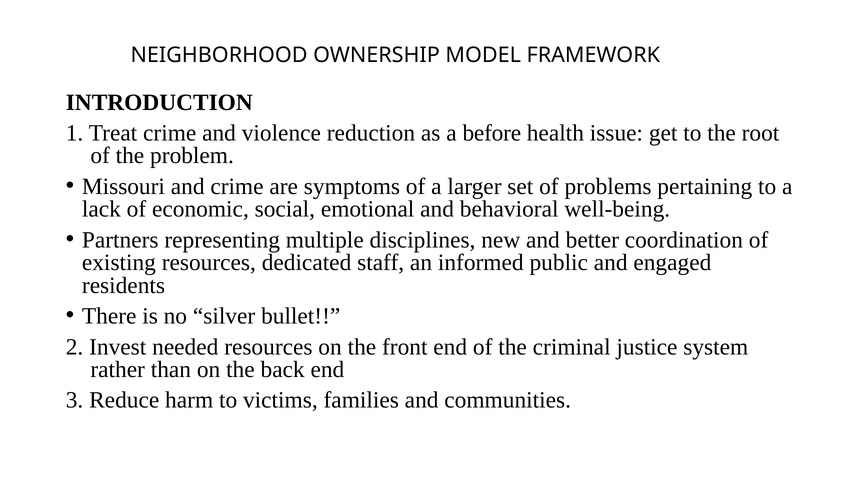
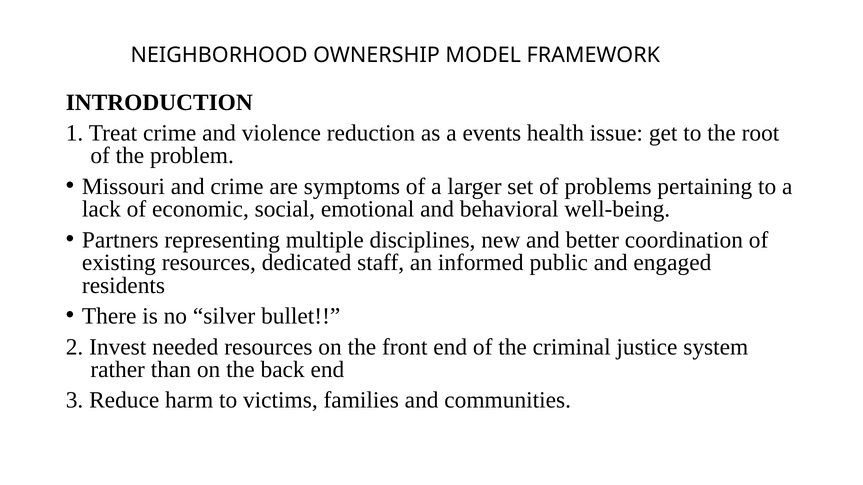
before: before -> events (492, 133)
